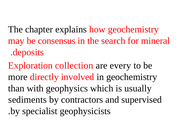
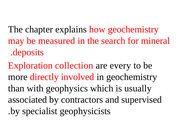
consensus: consensus -> measured (57, 41)
sediments: sediments -> associated (28, 99)
